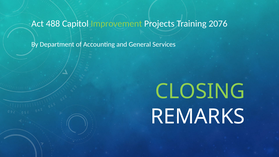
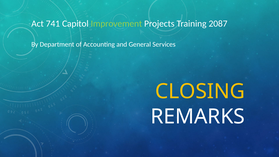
488: 488 -> 741 (53, 24)
2076: 2076 -> 2087 (218, 24)
CLOSING colour: light green -> yellow (200, 91)
